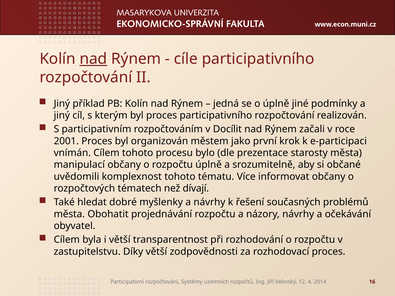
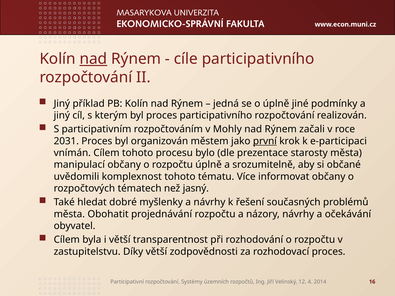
Docílit: Docílit -> Mohly (227, 129)
2001: 2001 -> 2031 (66, 141)
první underline: none -> present (265, 141)
dívají: dívají -> jasný (196, 189)
